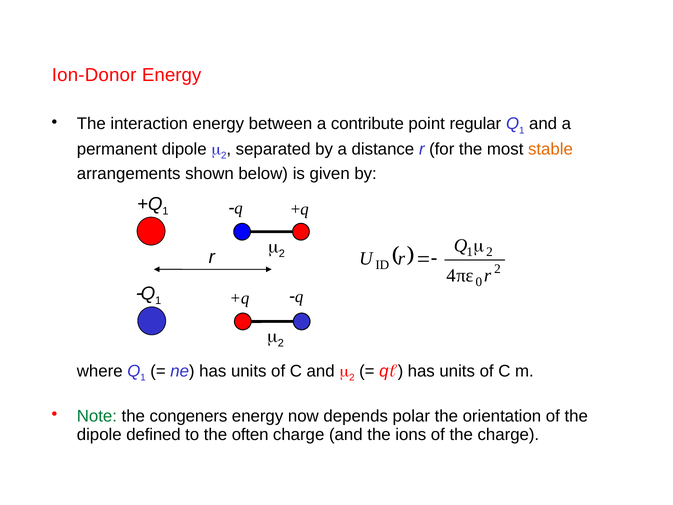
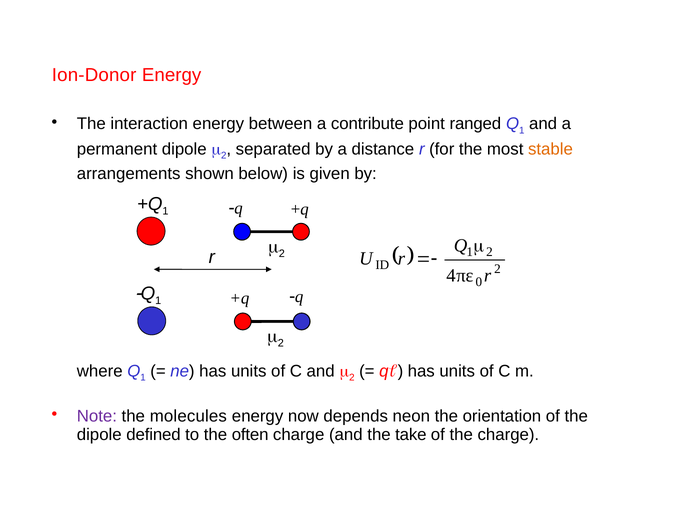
regular: regular -> ranged (475, 124)
Note colour: green -> purple (97, 416)
congeners: congeners -> molecules (188, 416)
polar: polar -> neon (411, 416)
ions: ions -> take (411, 434)
